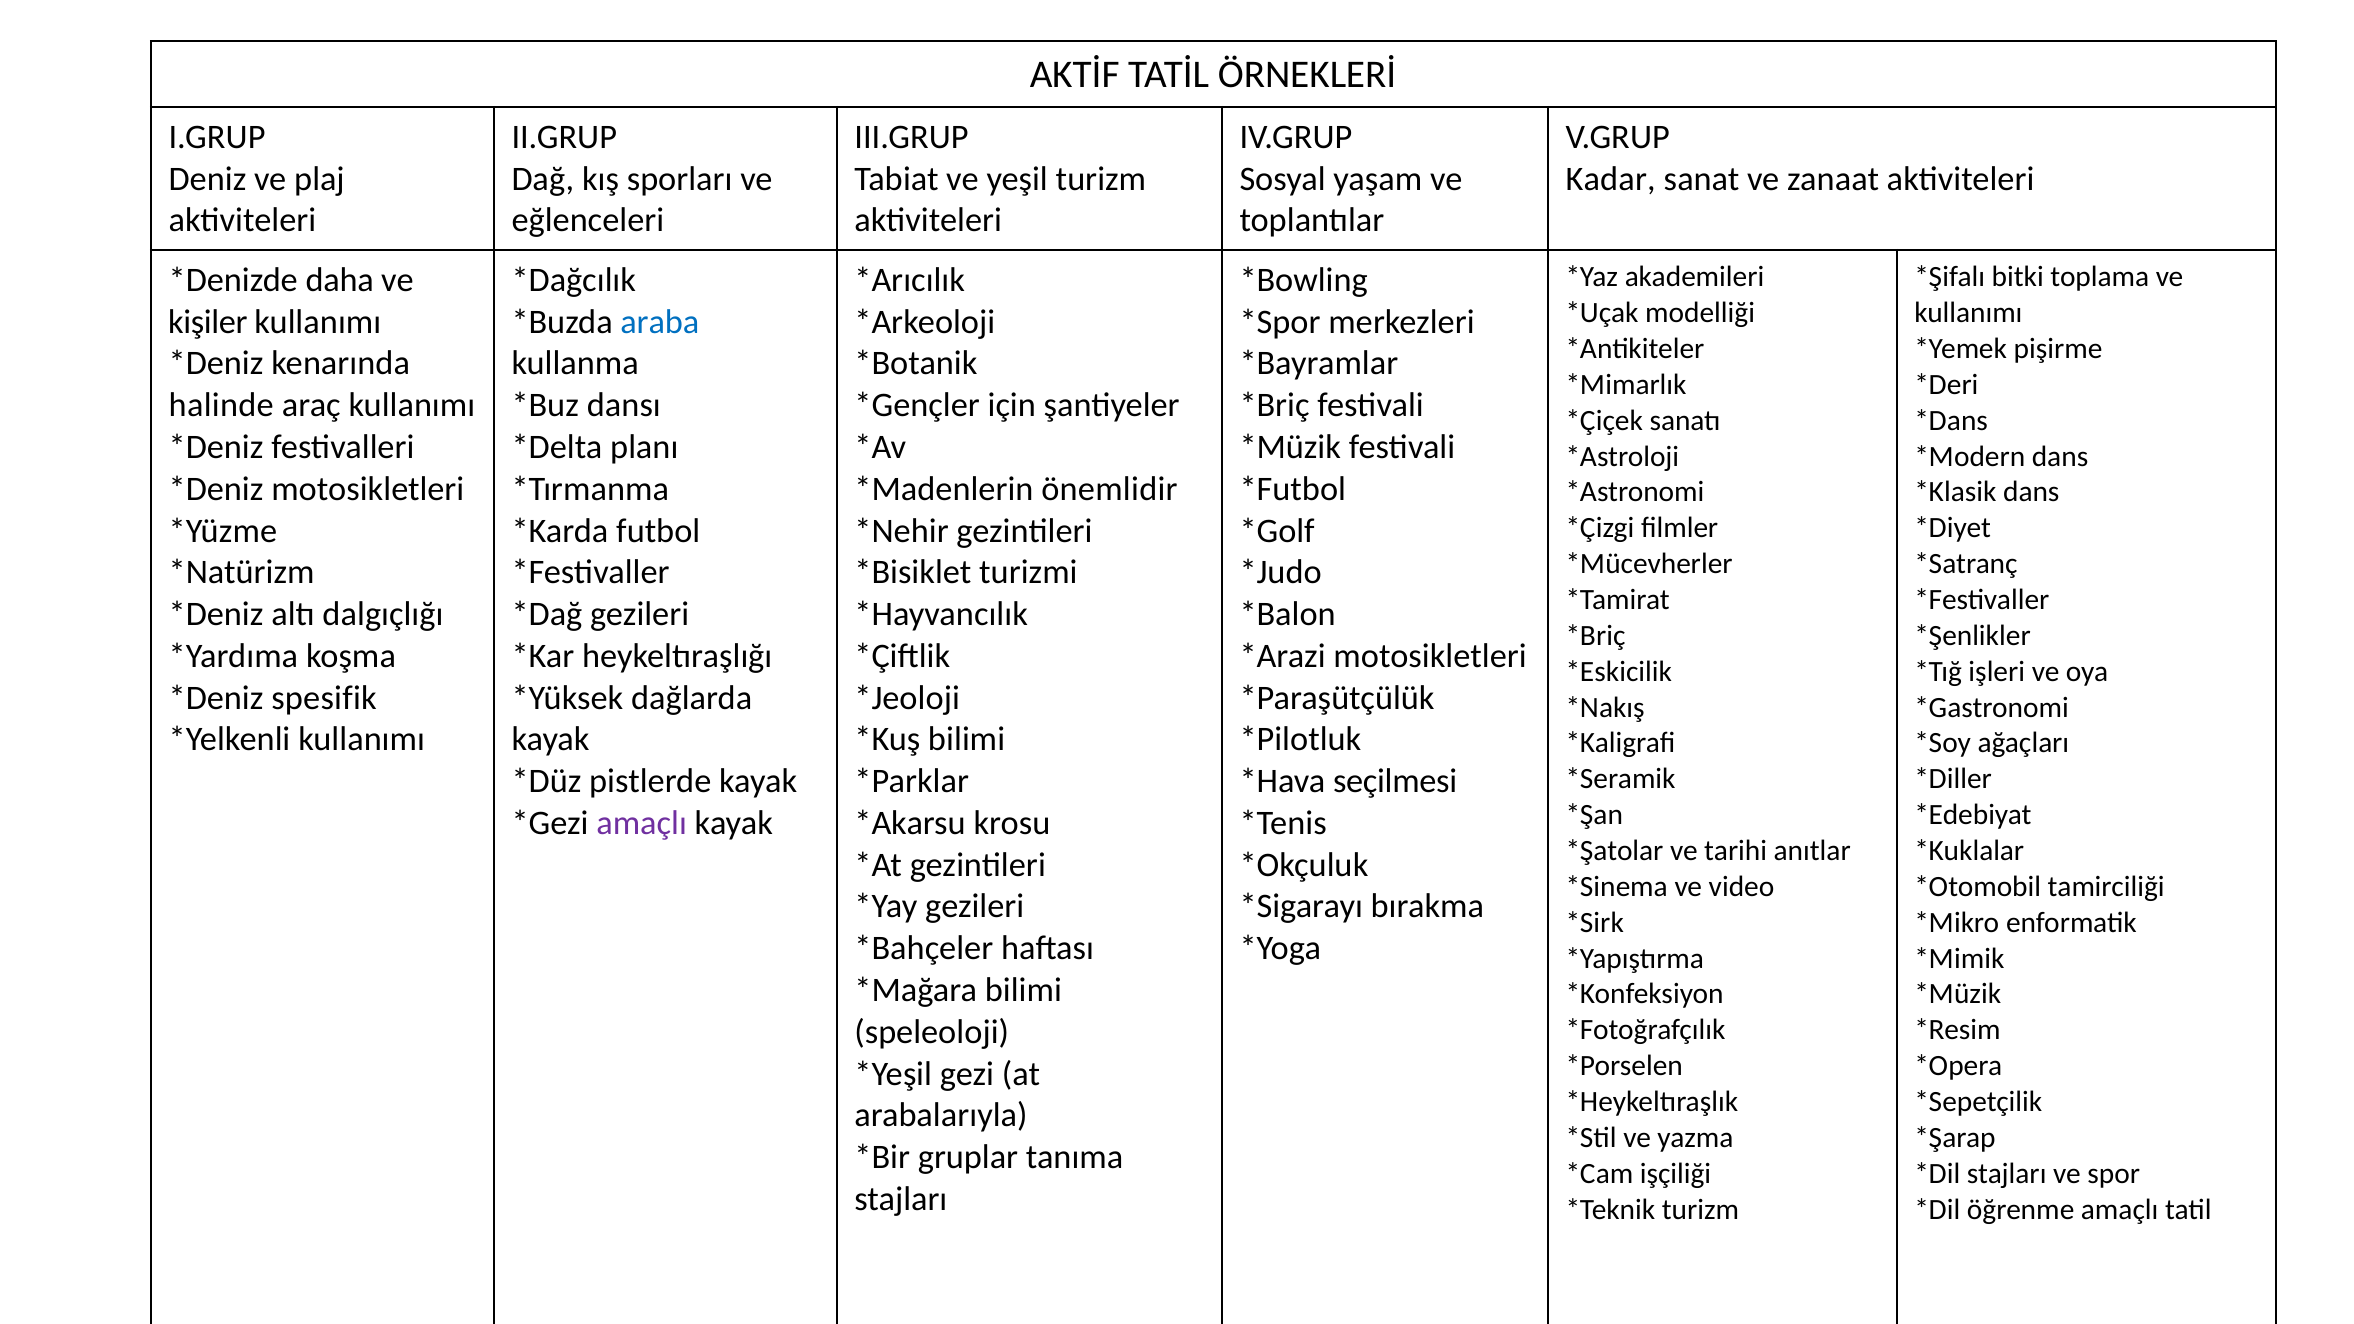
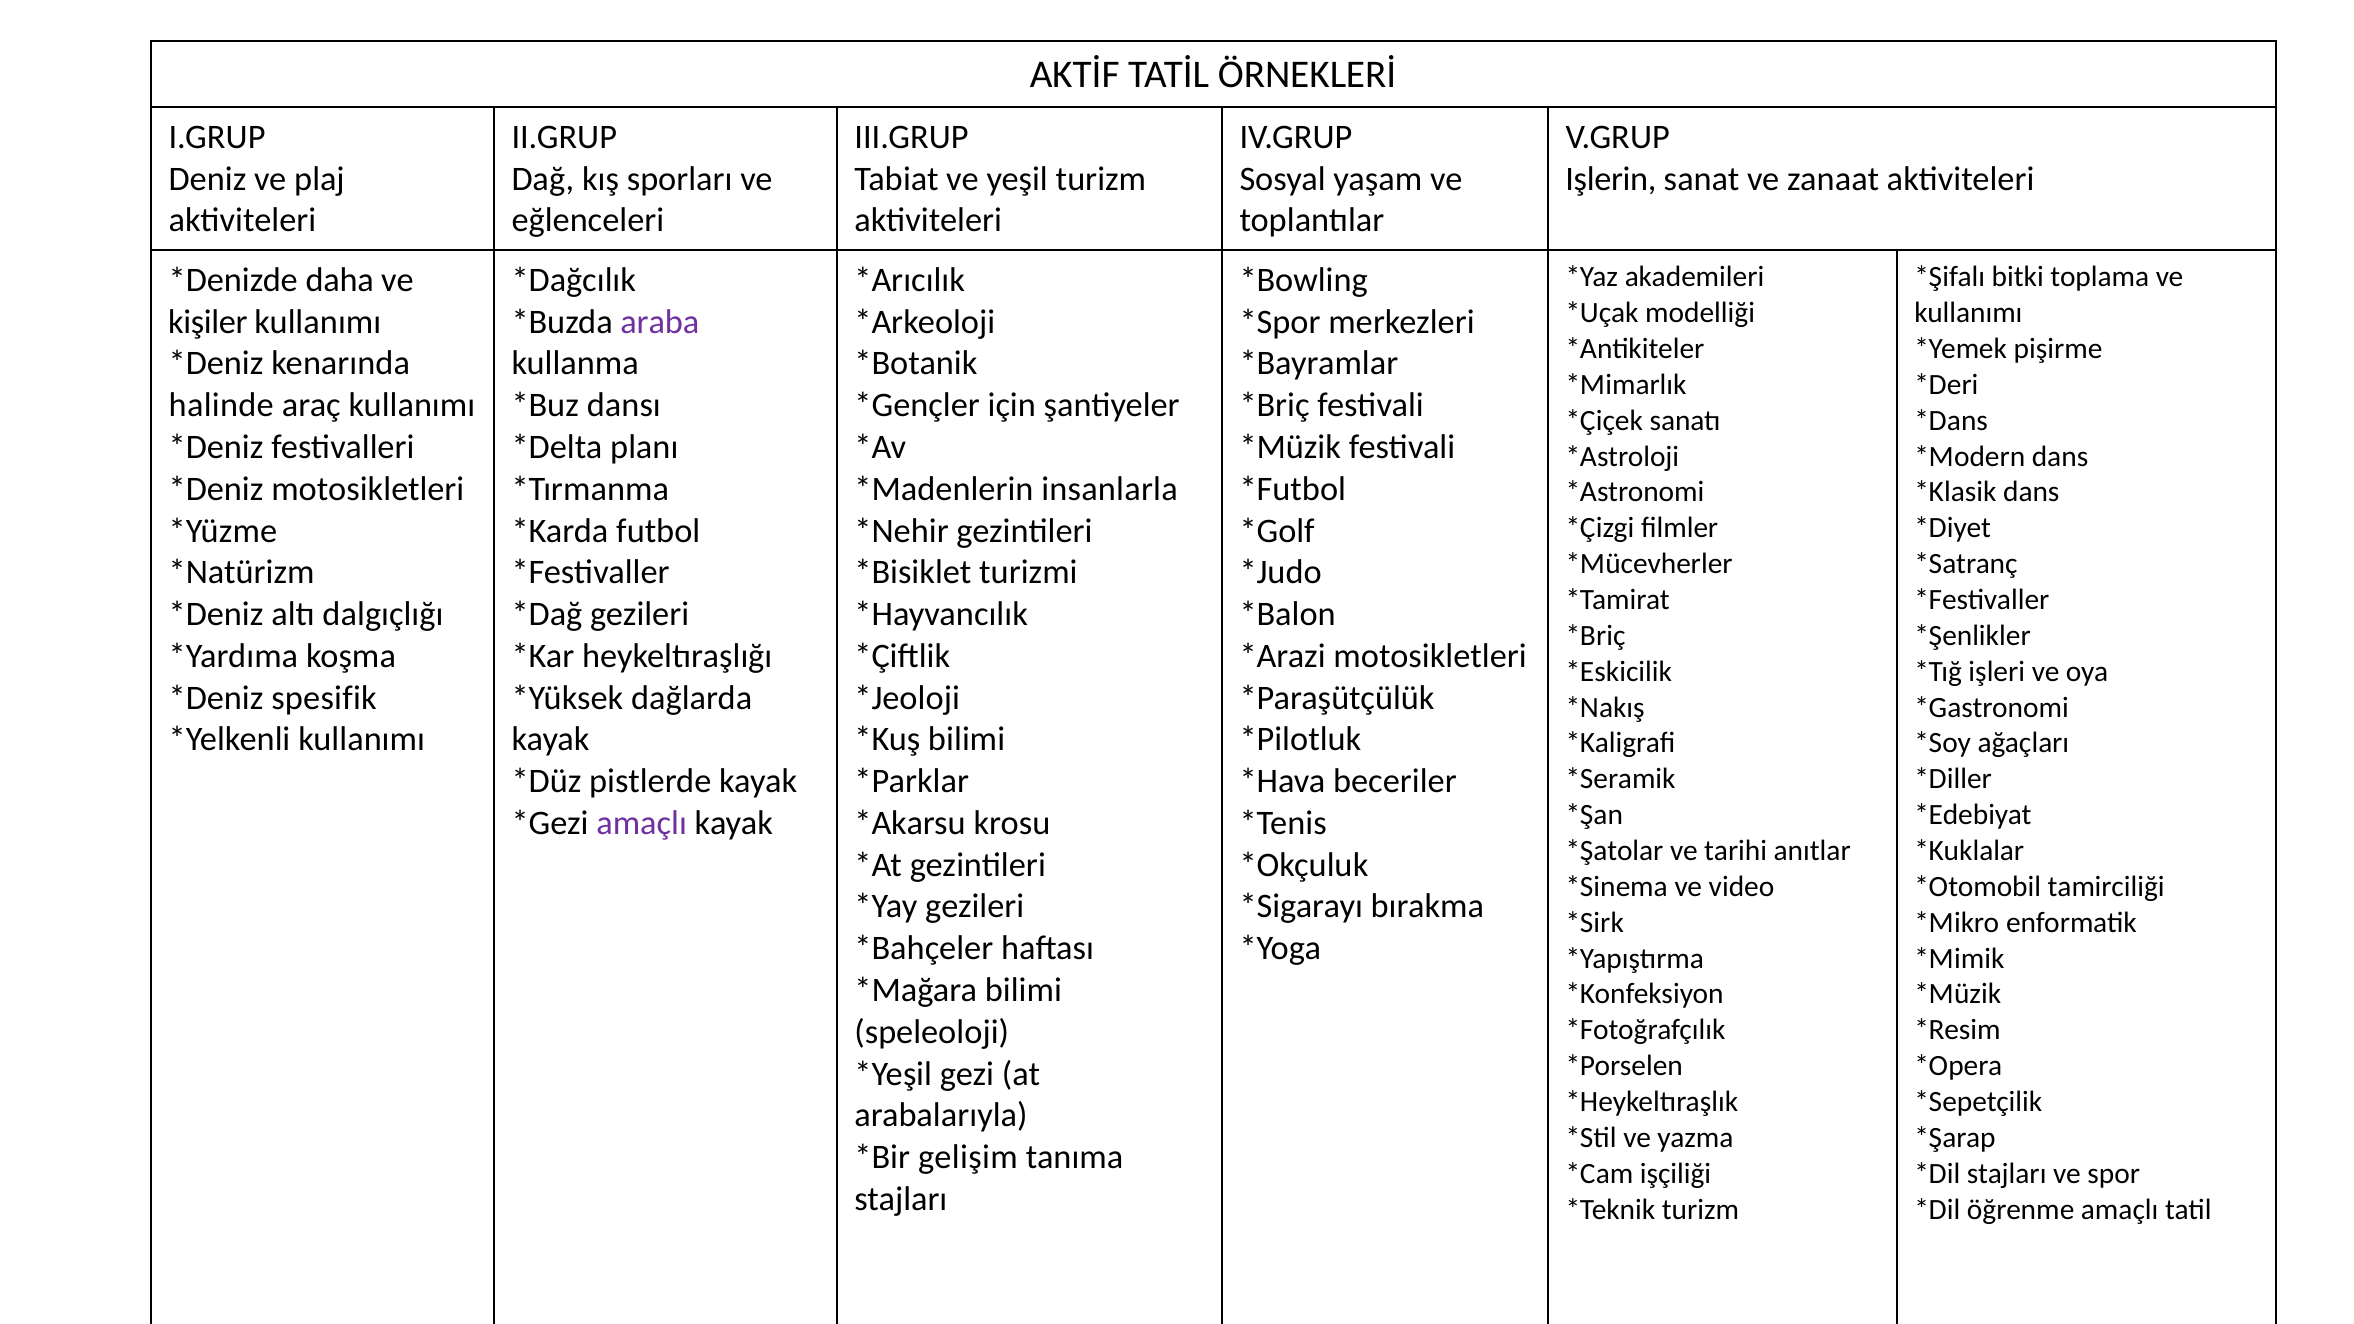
Kadar: Kadar -> Işlerin (1611, 179)
araba colour: blue -> purple (660, 322)
önemlidir: önemlidir -> insanlarla (1110, 489)
seçilmesi: seçilmesi -> beceriler (1395, 781)
gruplar: gruplar -> gelişim (968, 1157)
